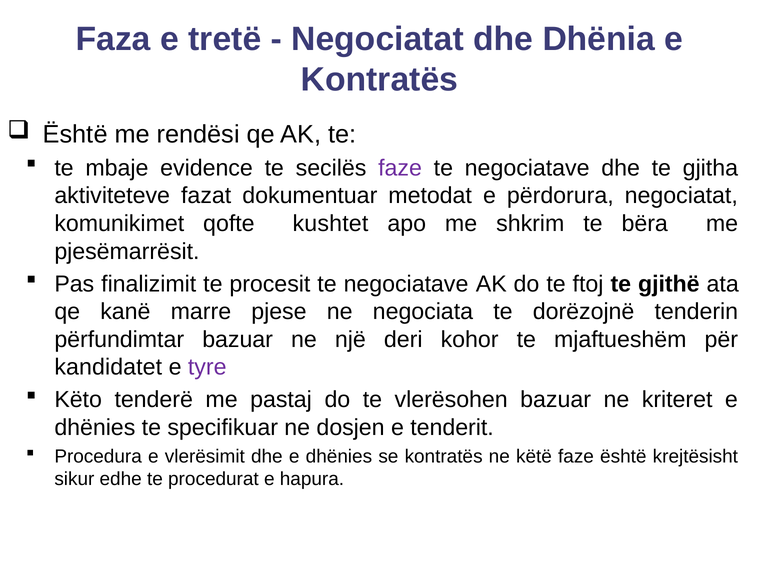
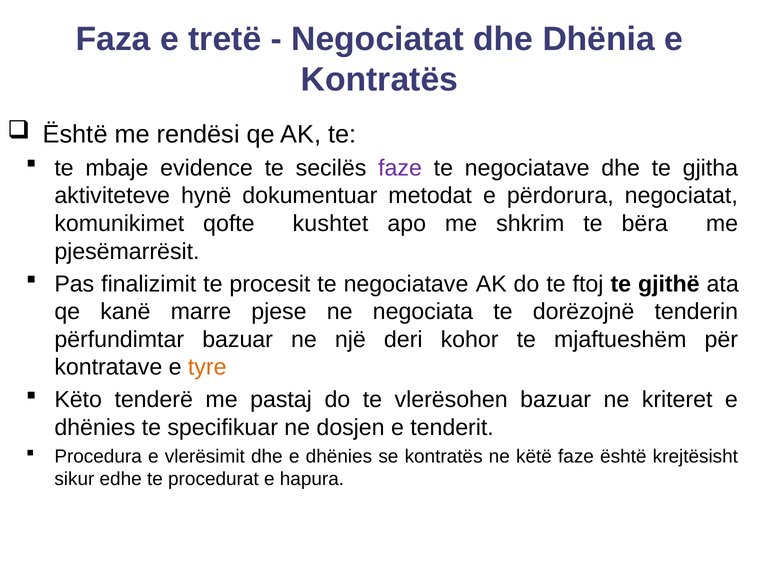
fazat: fazat -> hynë (206, 196)
kandidatet: kandidatet -> kontratave (108, 367)
tyre colour: purple -> orange (207, 367)
